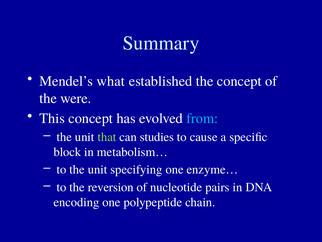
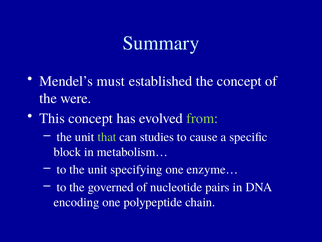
what: what -> must (111, 81)
from colour: light blue -> light green (202, 118)
reversion: reversion -> governed (111, 187)
